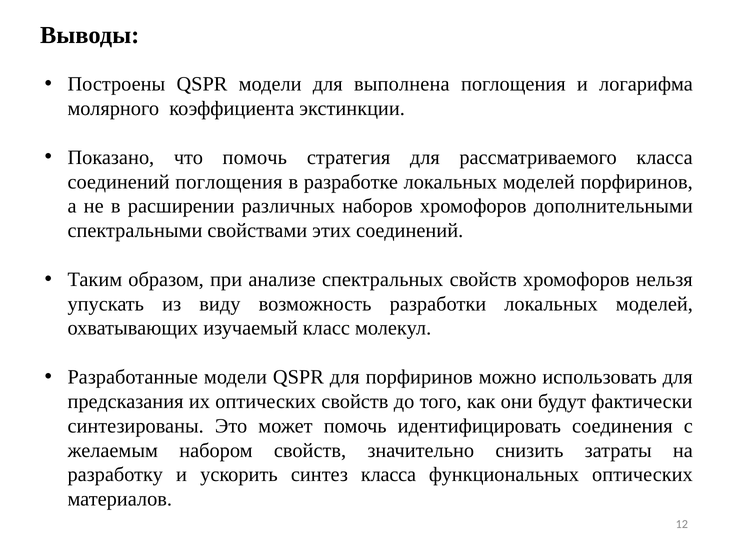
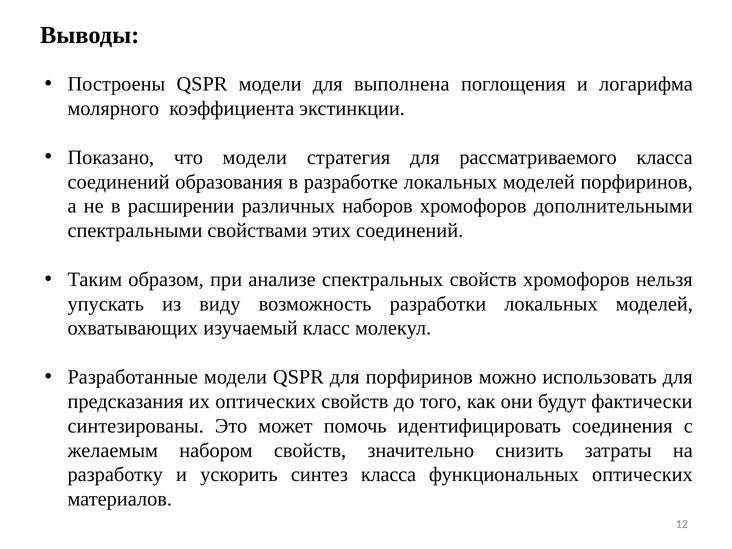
что помочь: помочь -> модели (255, 157)
соединений поглощения: поглощения -> образования (229, 182)
